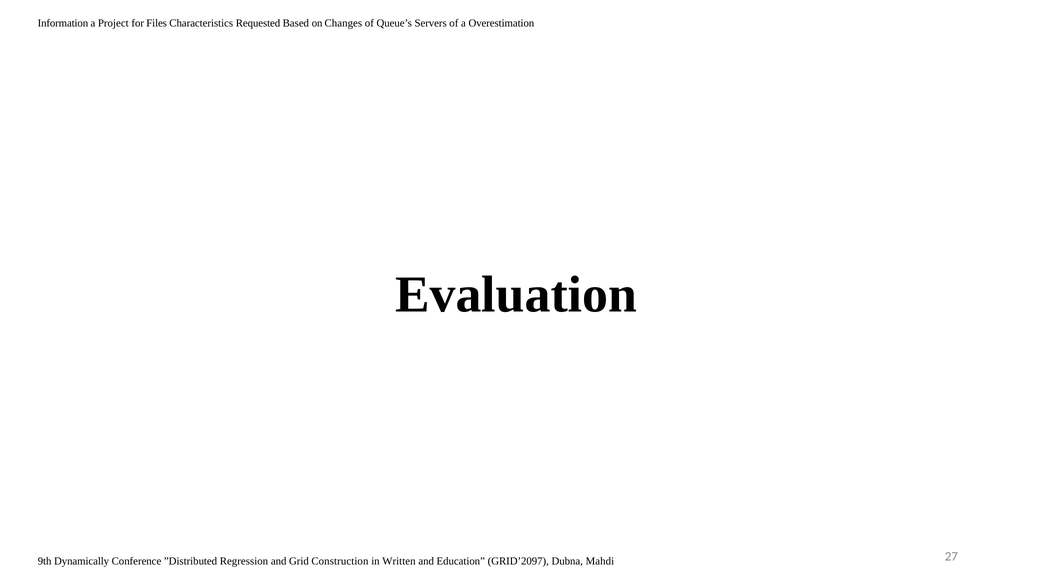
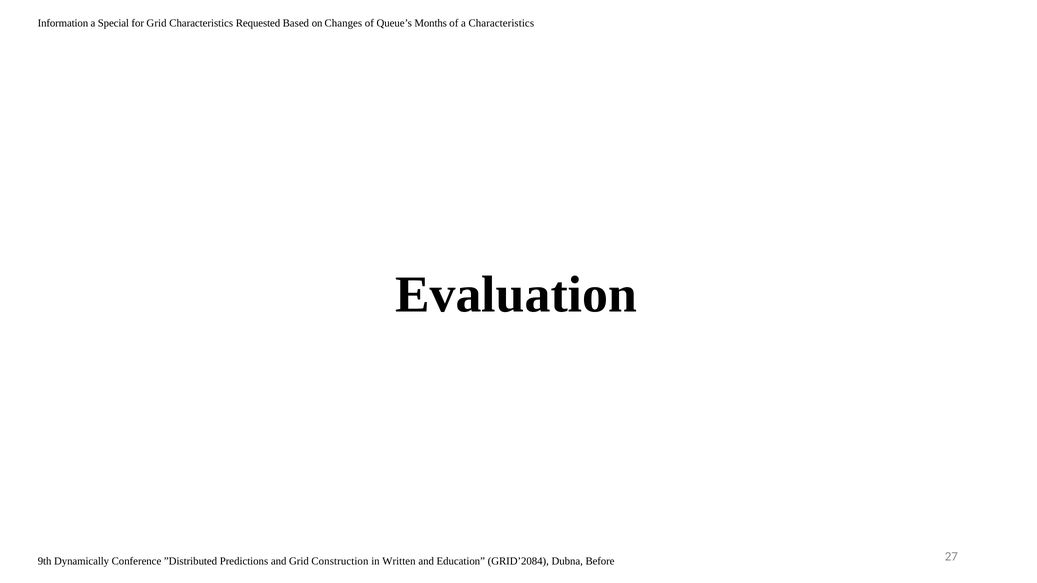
Project: Project -> Special (113, 23)
for Files: Files -> Grid (157, 23)
Servers: Servers -> Months (431, 23)
a Overestimation: Overestimation -> Characteristics (501, 23)
Regression: Regression -> Predictions (244, 561)
GRID’2097: GRID’2097 -> GRID’2084 (518, 561)
Mahdi: Mahdi -> Before (600, 561)
